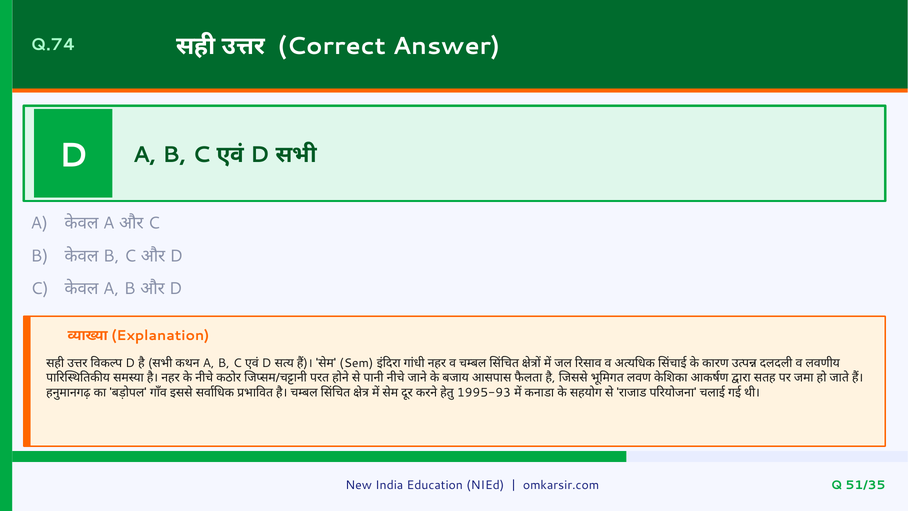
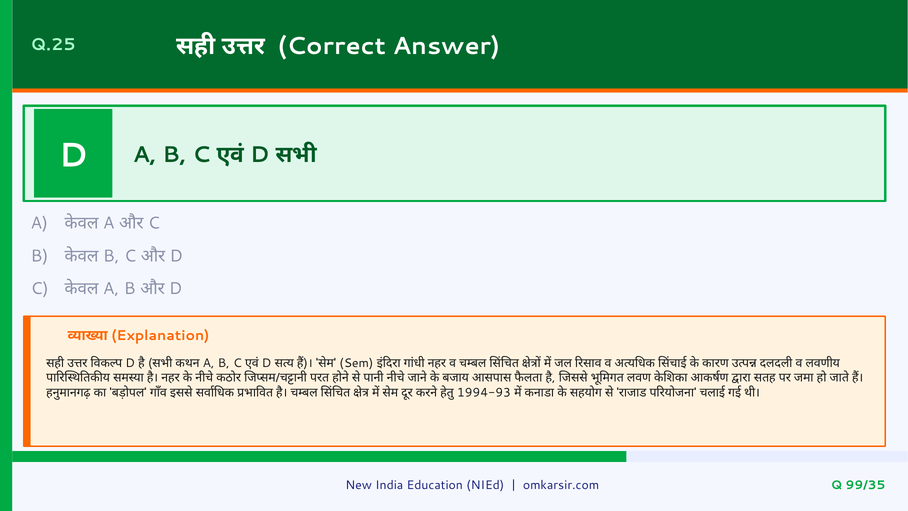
Q.74: Q.74 -> Q.25 (53, 45)
1995-93: 1995-93 -> 1994-93 (484, 392)
51/35: 51/35 -> 99/35 (865, 485)
